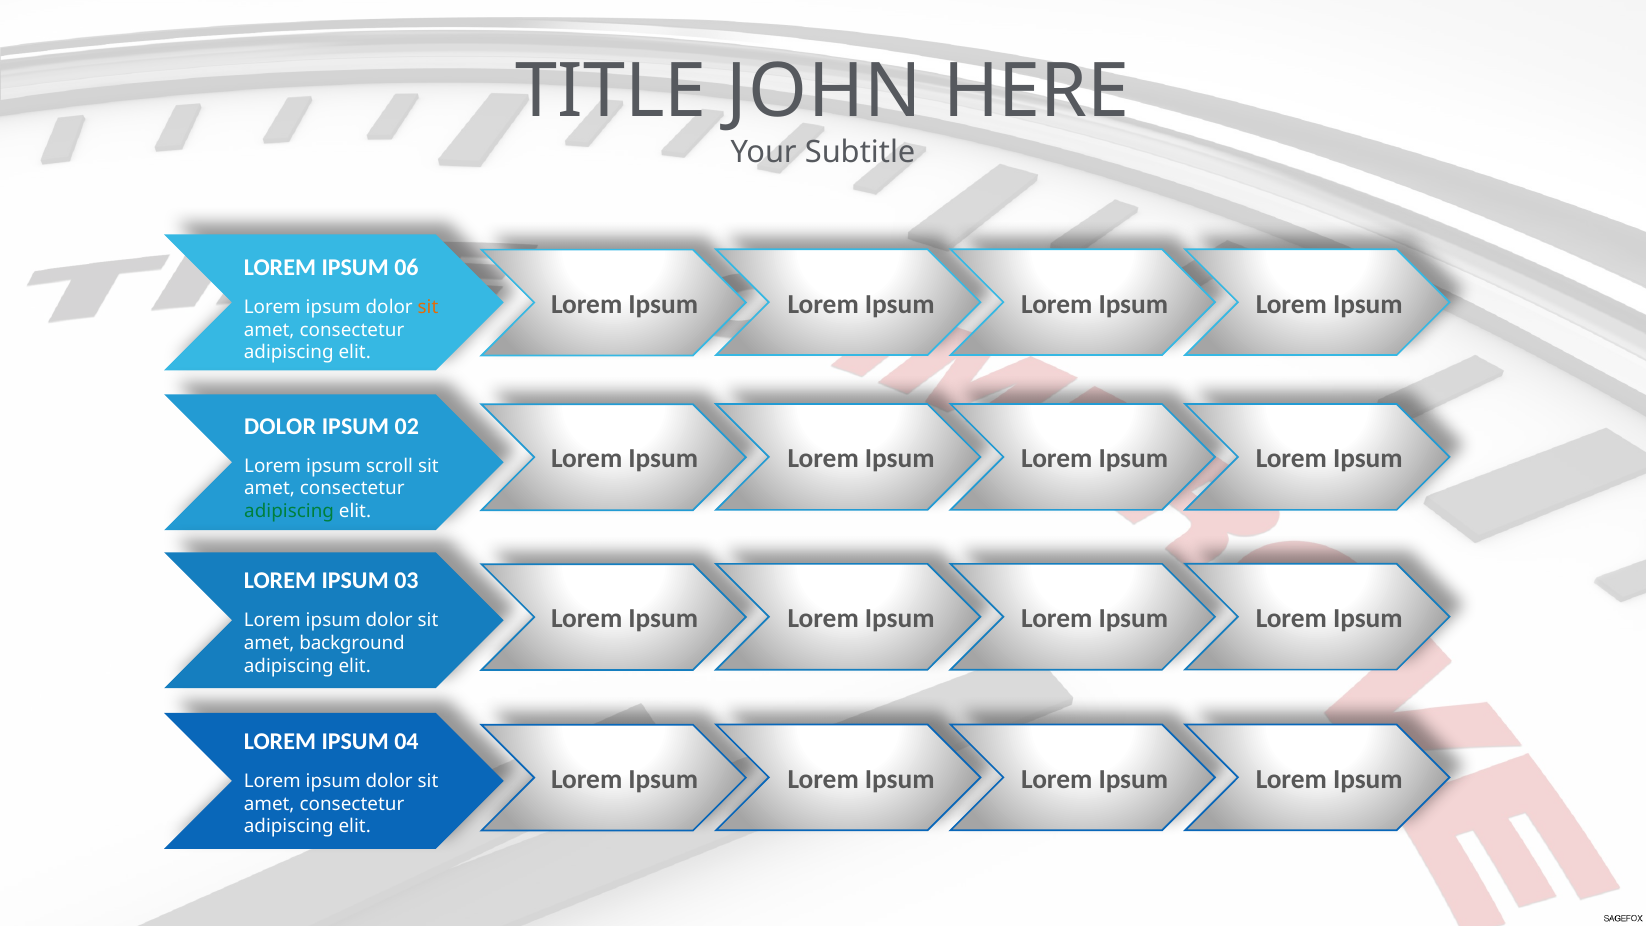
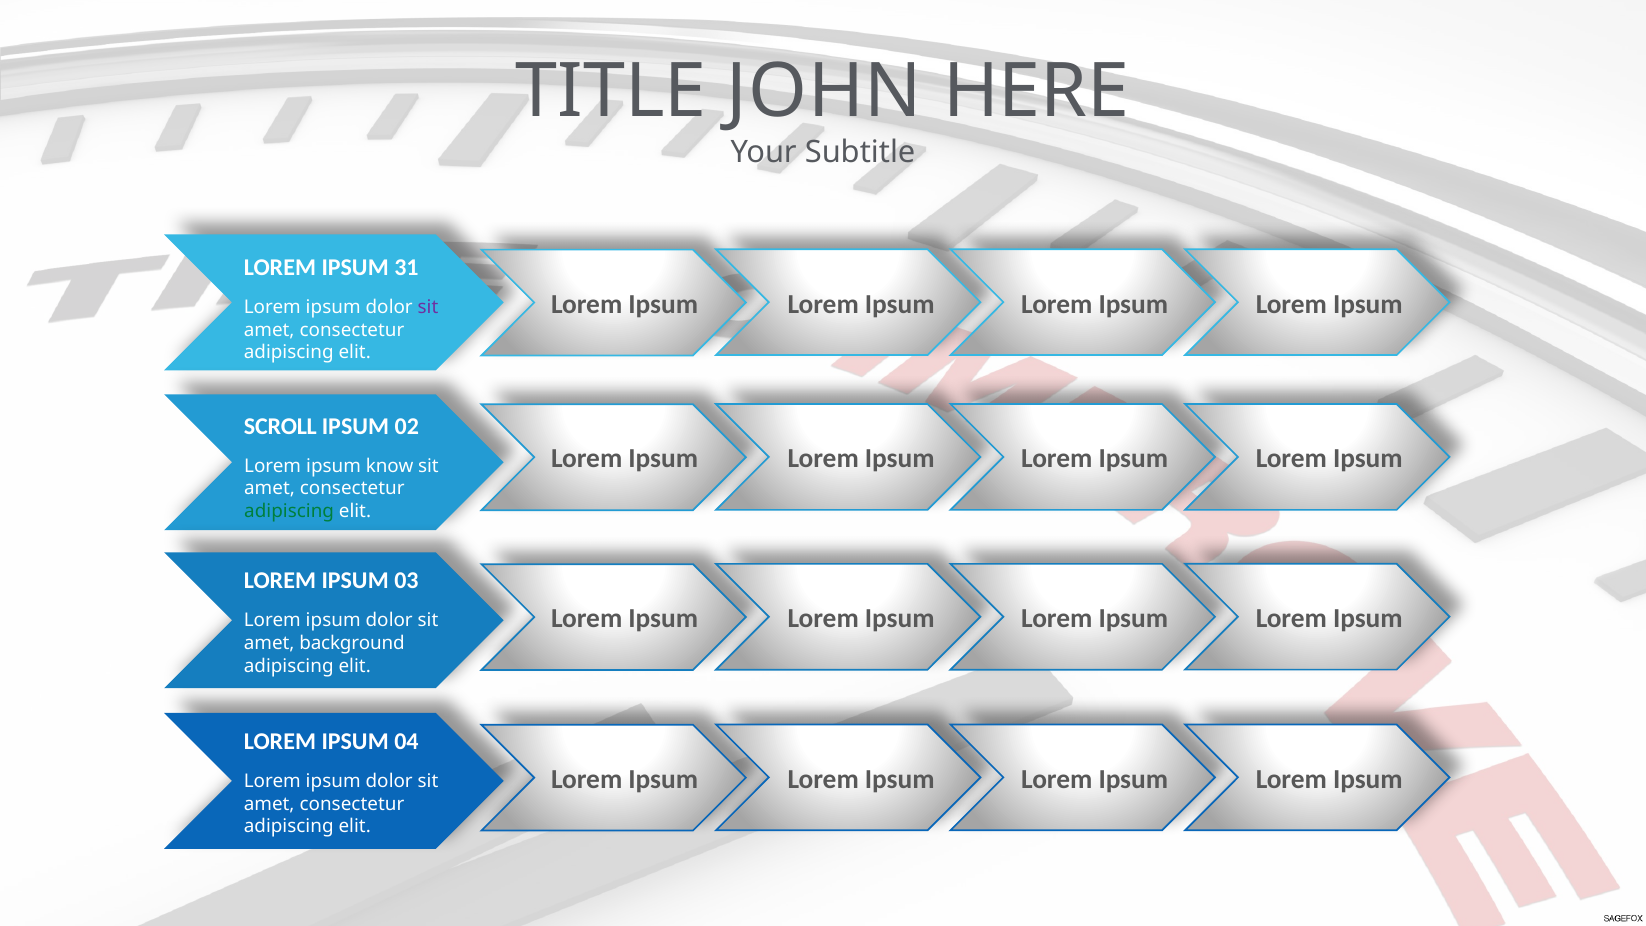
06: 06 -> 31 (406, 267)
sit colour: orange -> purple (428, 307)
DOLOR: DOLOR -> SCROLL (280, 426)
scroll: scroll -> know (390, 466)
